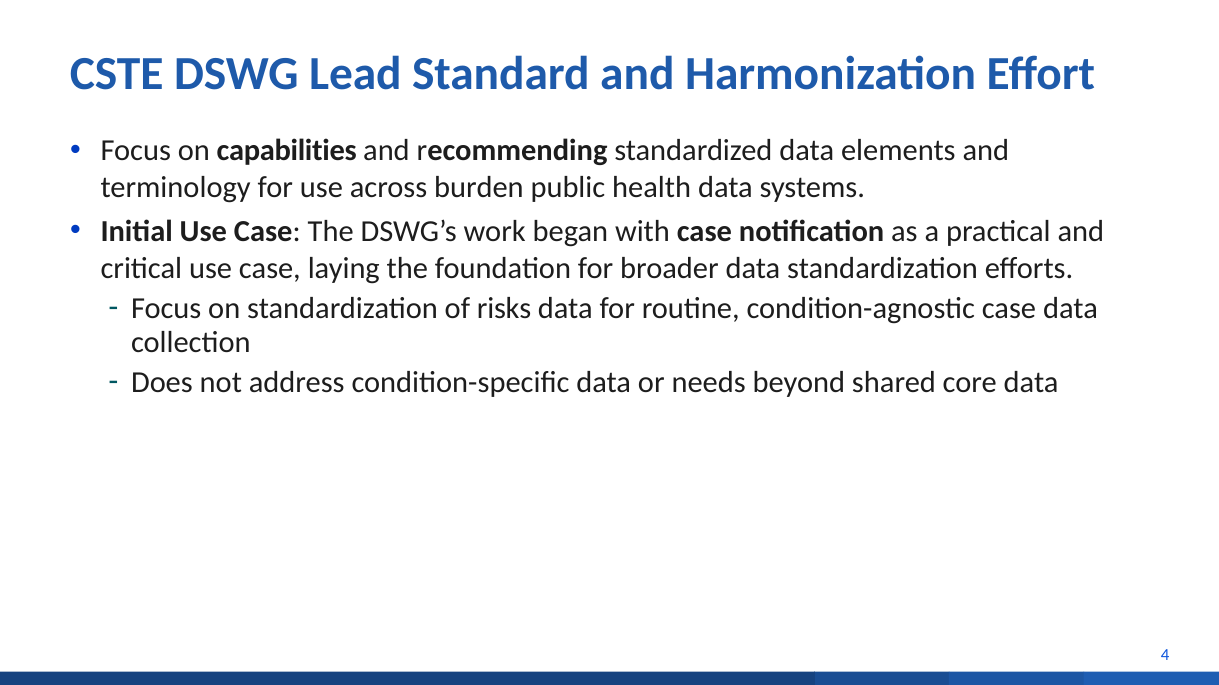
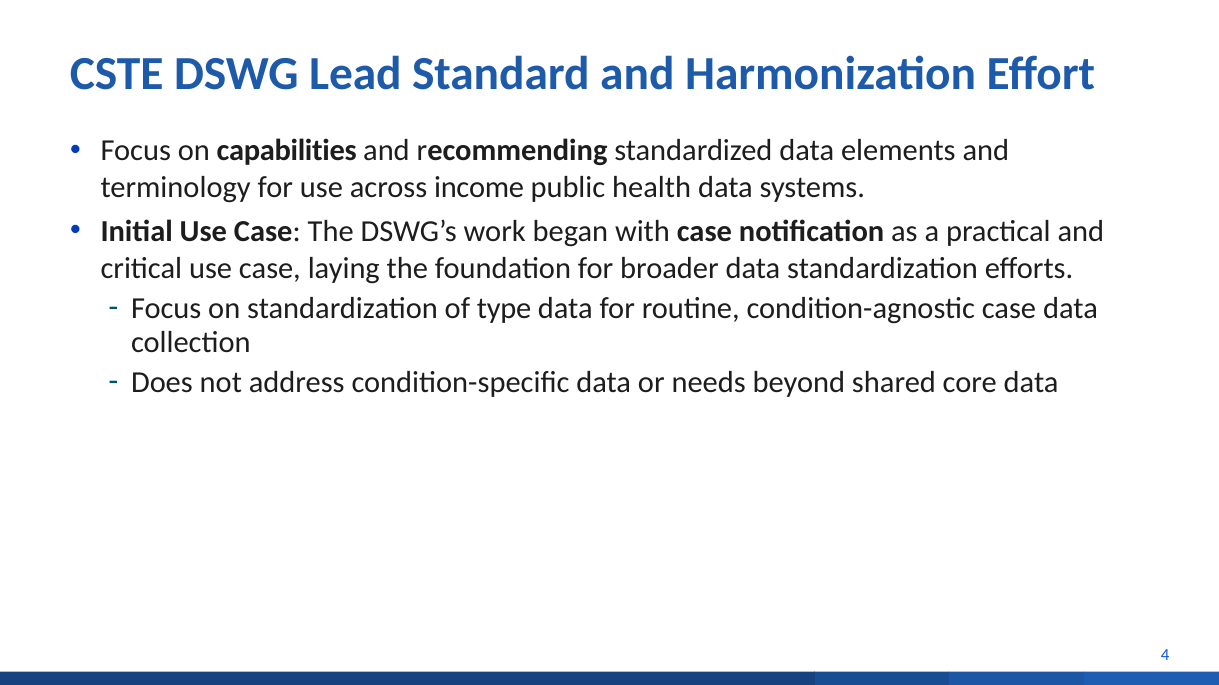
burden: burden -> income (479, 188)
risks: risks -> type (504, 309)
